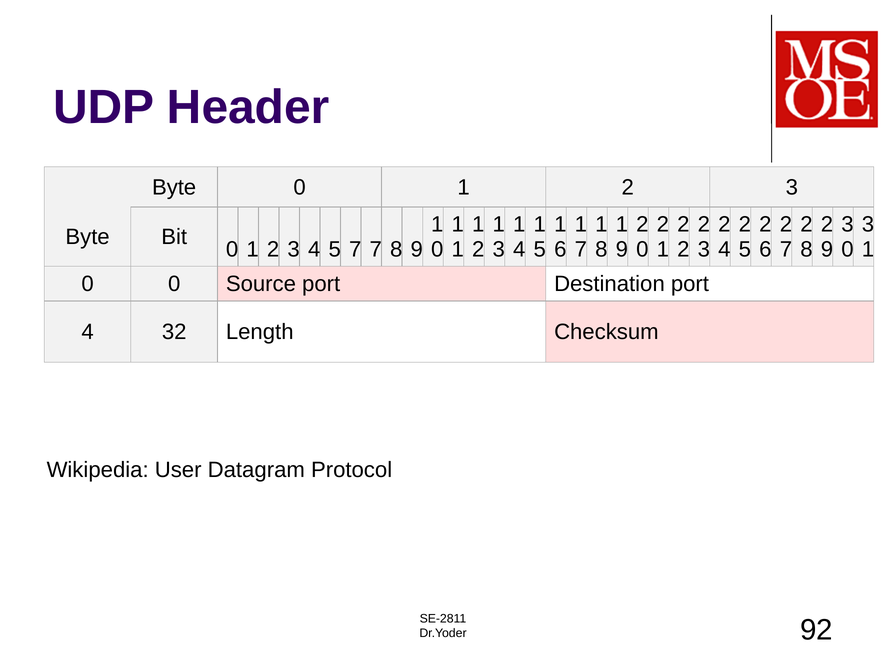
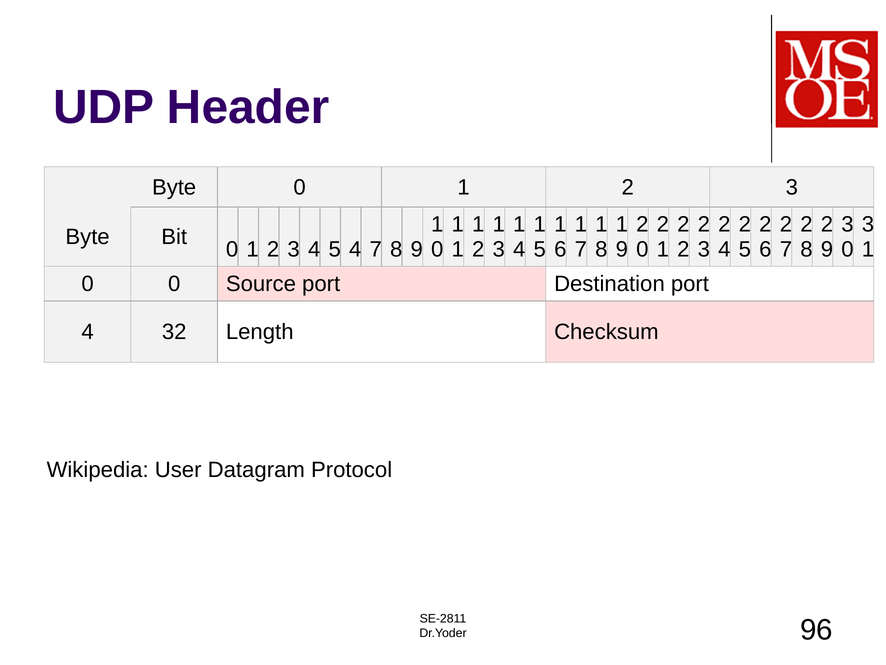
5 7: 7 -> 4 (355, 249)
92: 92 -> 96 (816, 630)
